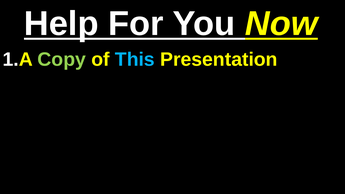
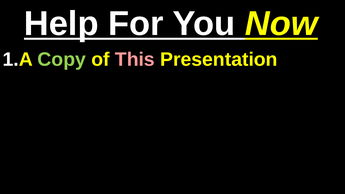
This colour: light blue -> pink (135, 59)
